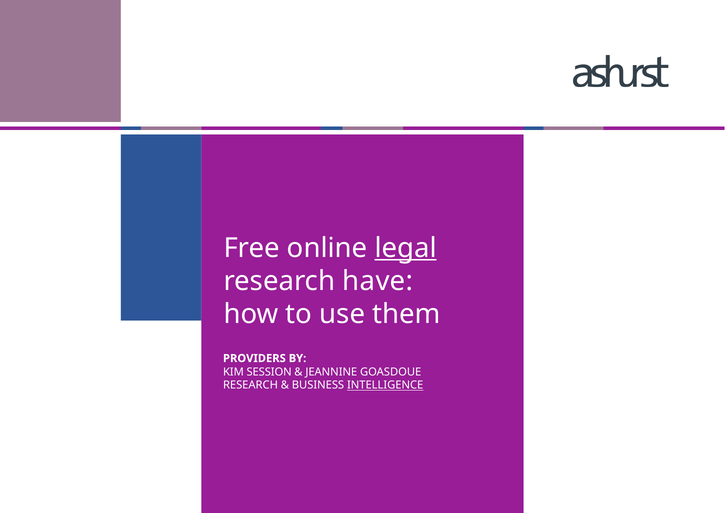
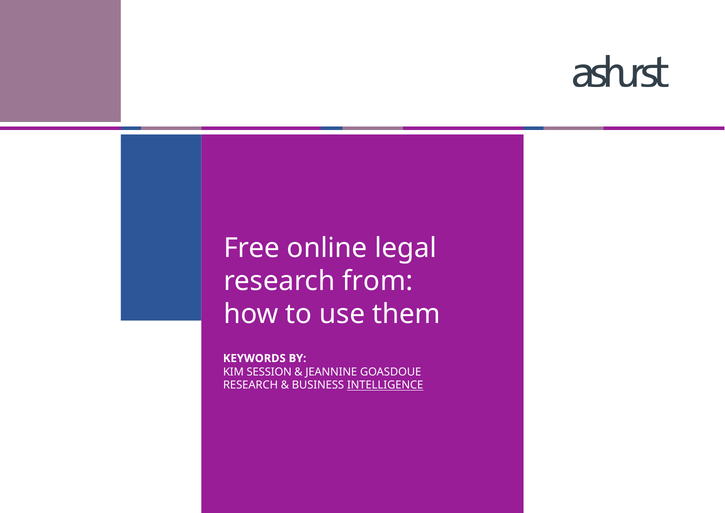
legal underline: present -> none (406, 248)
have: have -> from (378, 281)
PROVIDERS: PROVIDERS -> KEYWORDS (254, 358)
